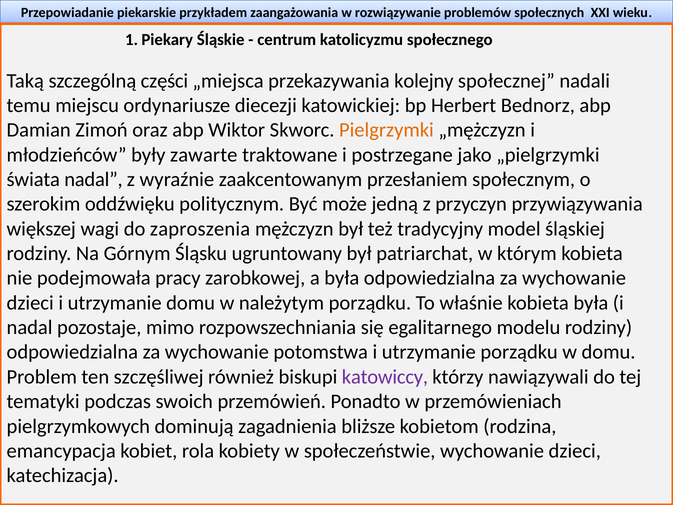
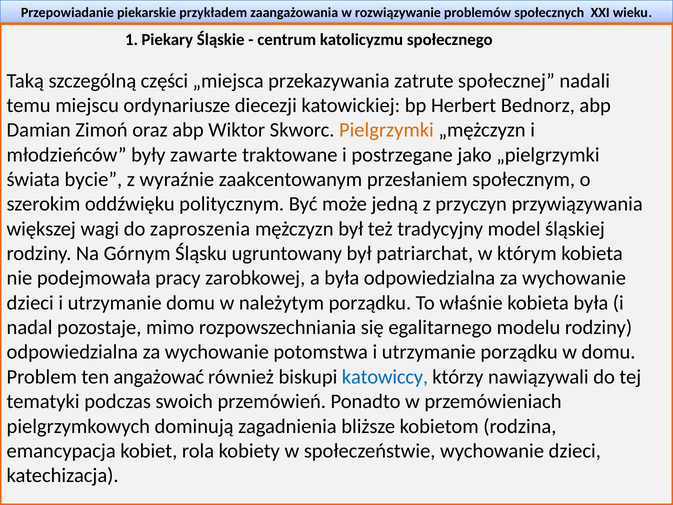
kolejny: kolejny -> zatrute (424, 81)
świata nadal: nadal -> bycie (93, 179)
szczęśliwej: szczęśliwej -> angażować (159, 377)
katowiccy colour: purple -> blue (385, 377)
